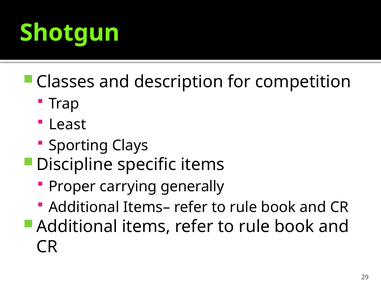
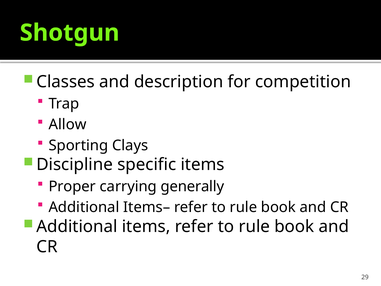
Least: Least -> Allow (68, 124)
